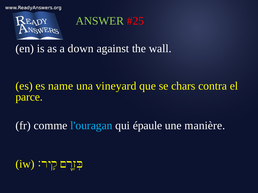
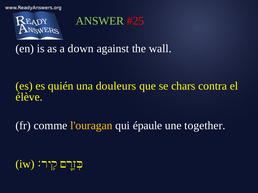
name: name -> quién (61, 86)
vineyard: vineyard -> douleurs (116, 86)
parce: parce -> élève (29, 97)
l'ouragan colour: light blue -> yellow (91, 126)
manière: manière -> together (205, 126)
